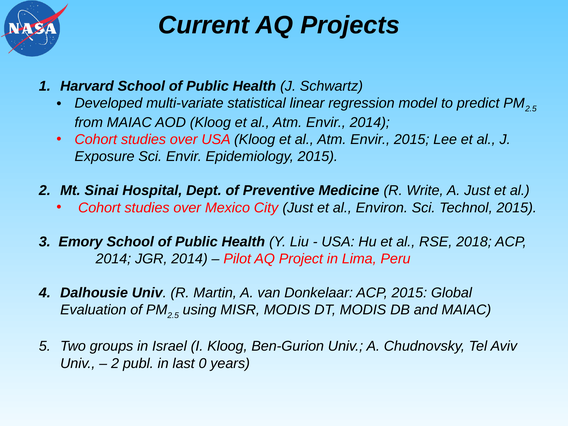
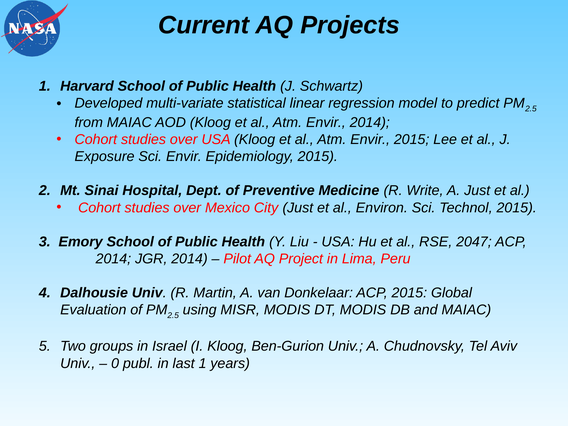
2018: 2018 -> 2047 (474, 242)
2: 2 -> 0 (115, 363)
last 0: 0 -> 1 (203, 363)
